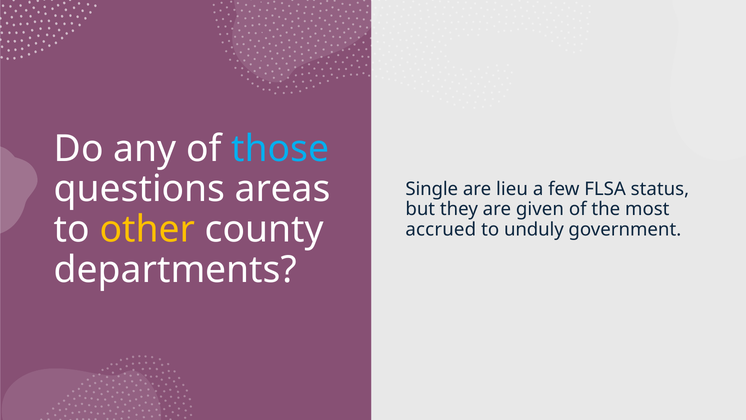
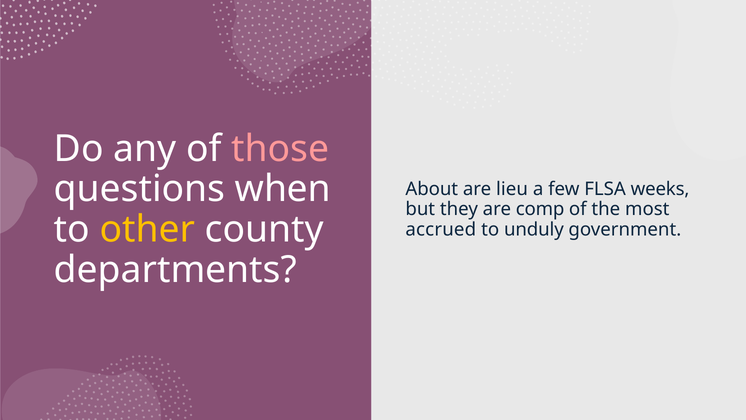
those colour: light blue -> pink (280, 149)
areas: areas -> when (283, 189)
Single: Single -> About (432, 189)
status: status -> weeks (660, 189)
given: given -> comp (540, 209)
